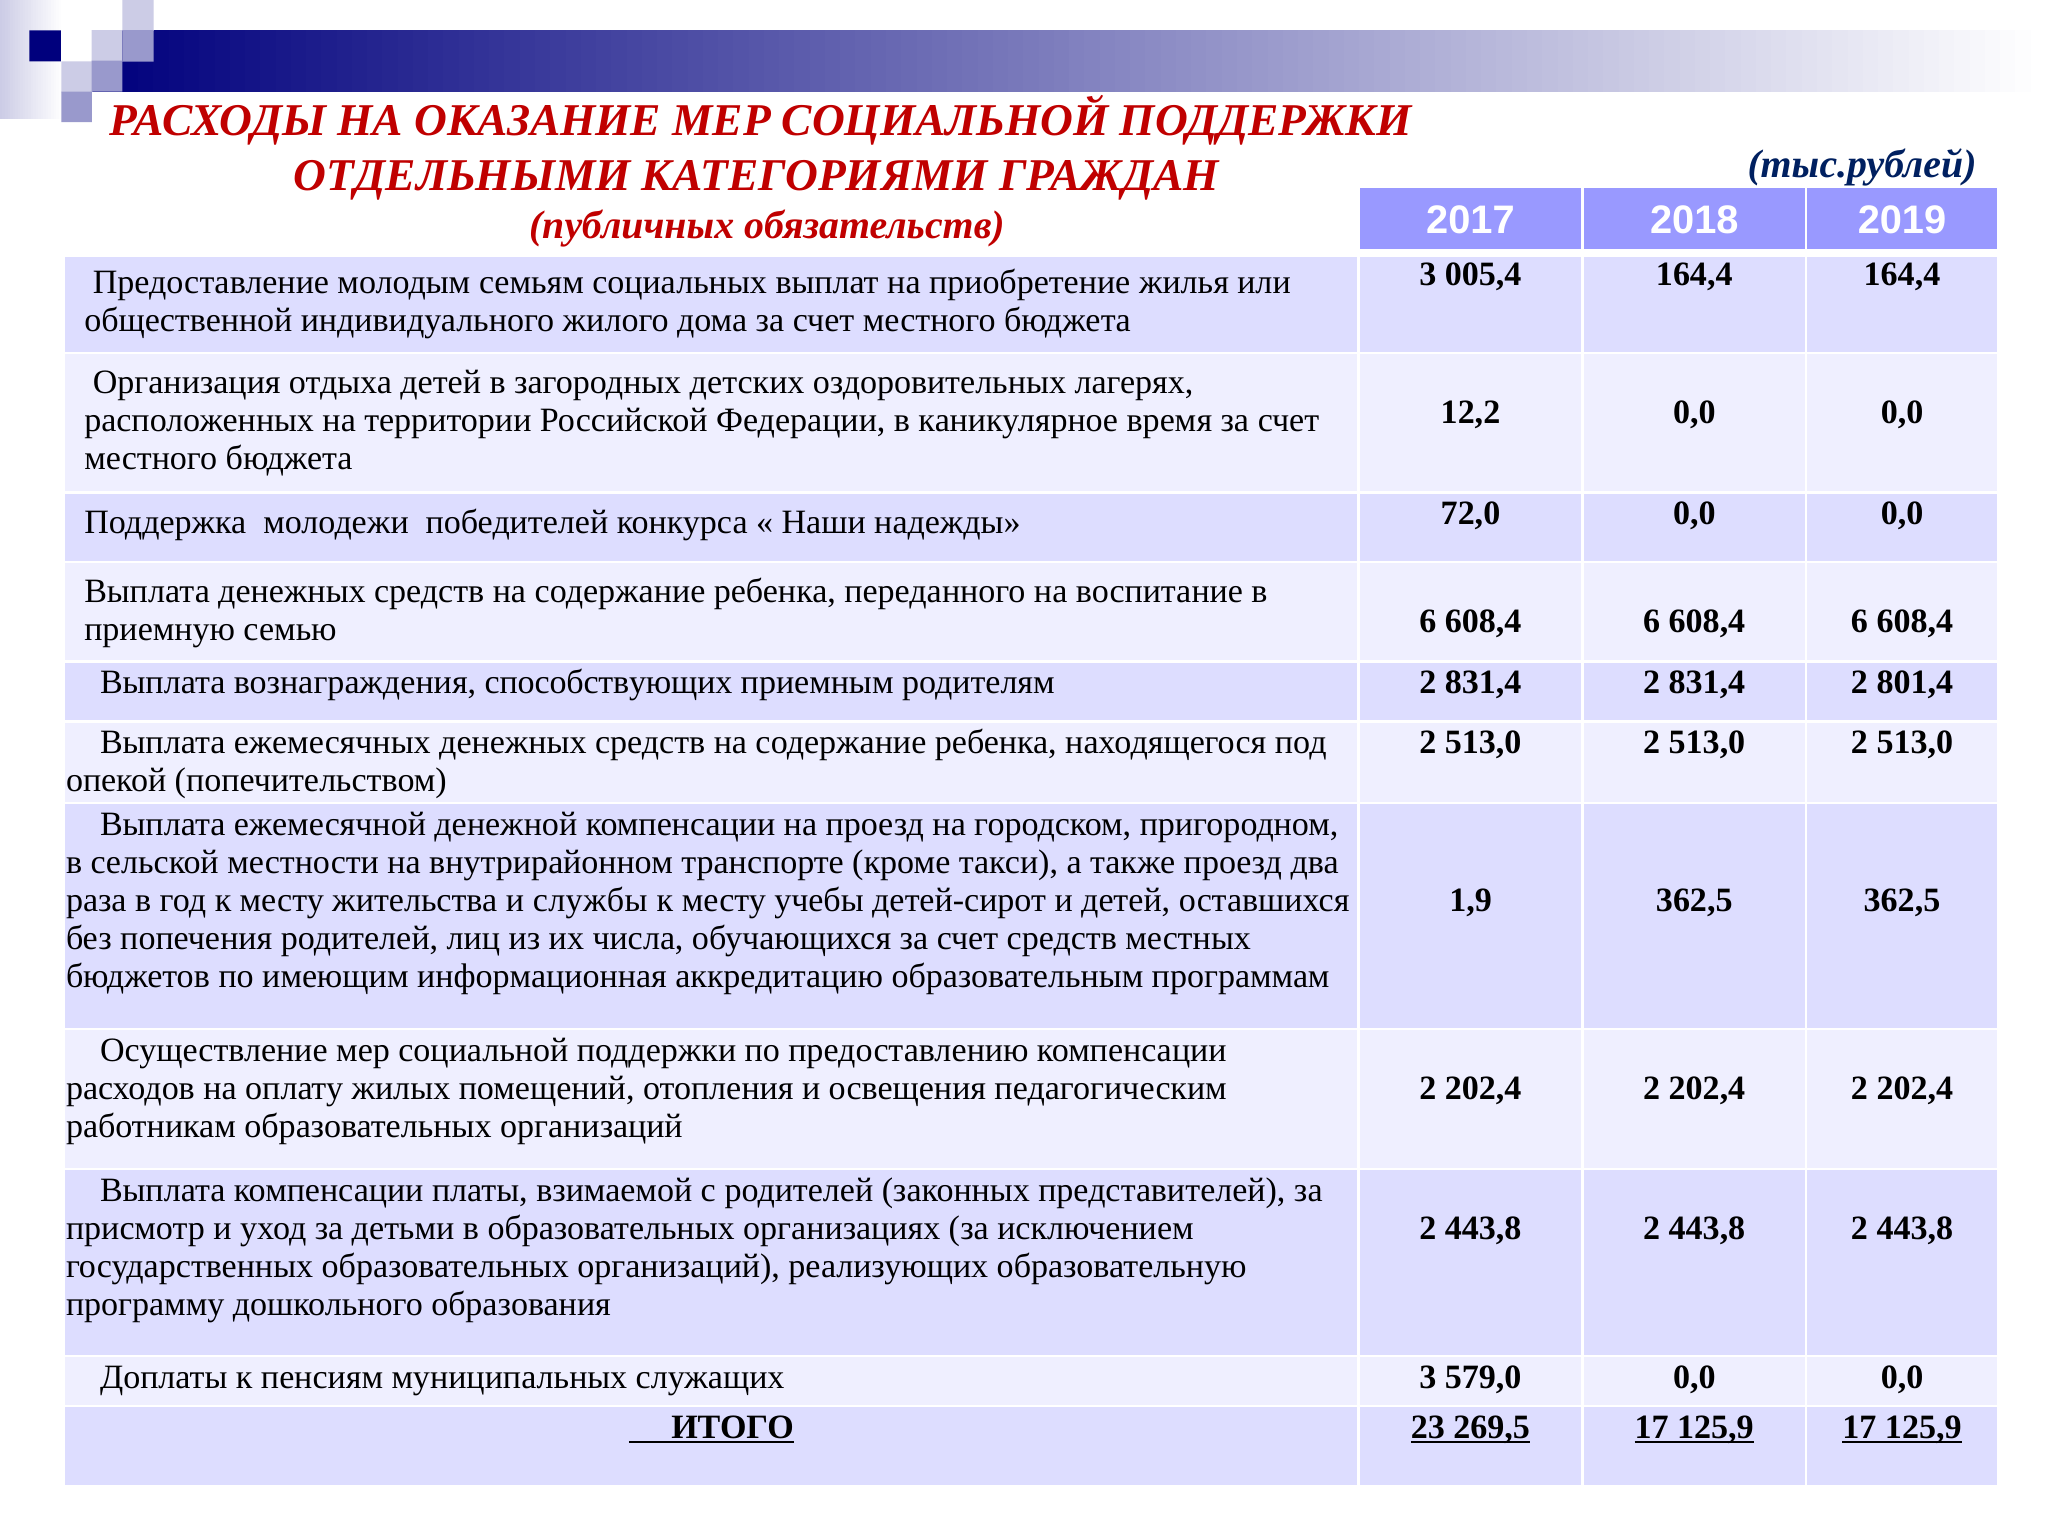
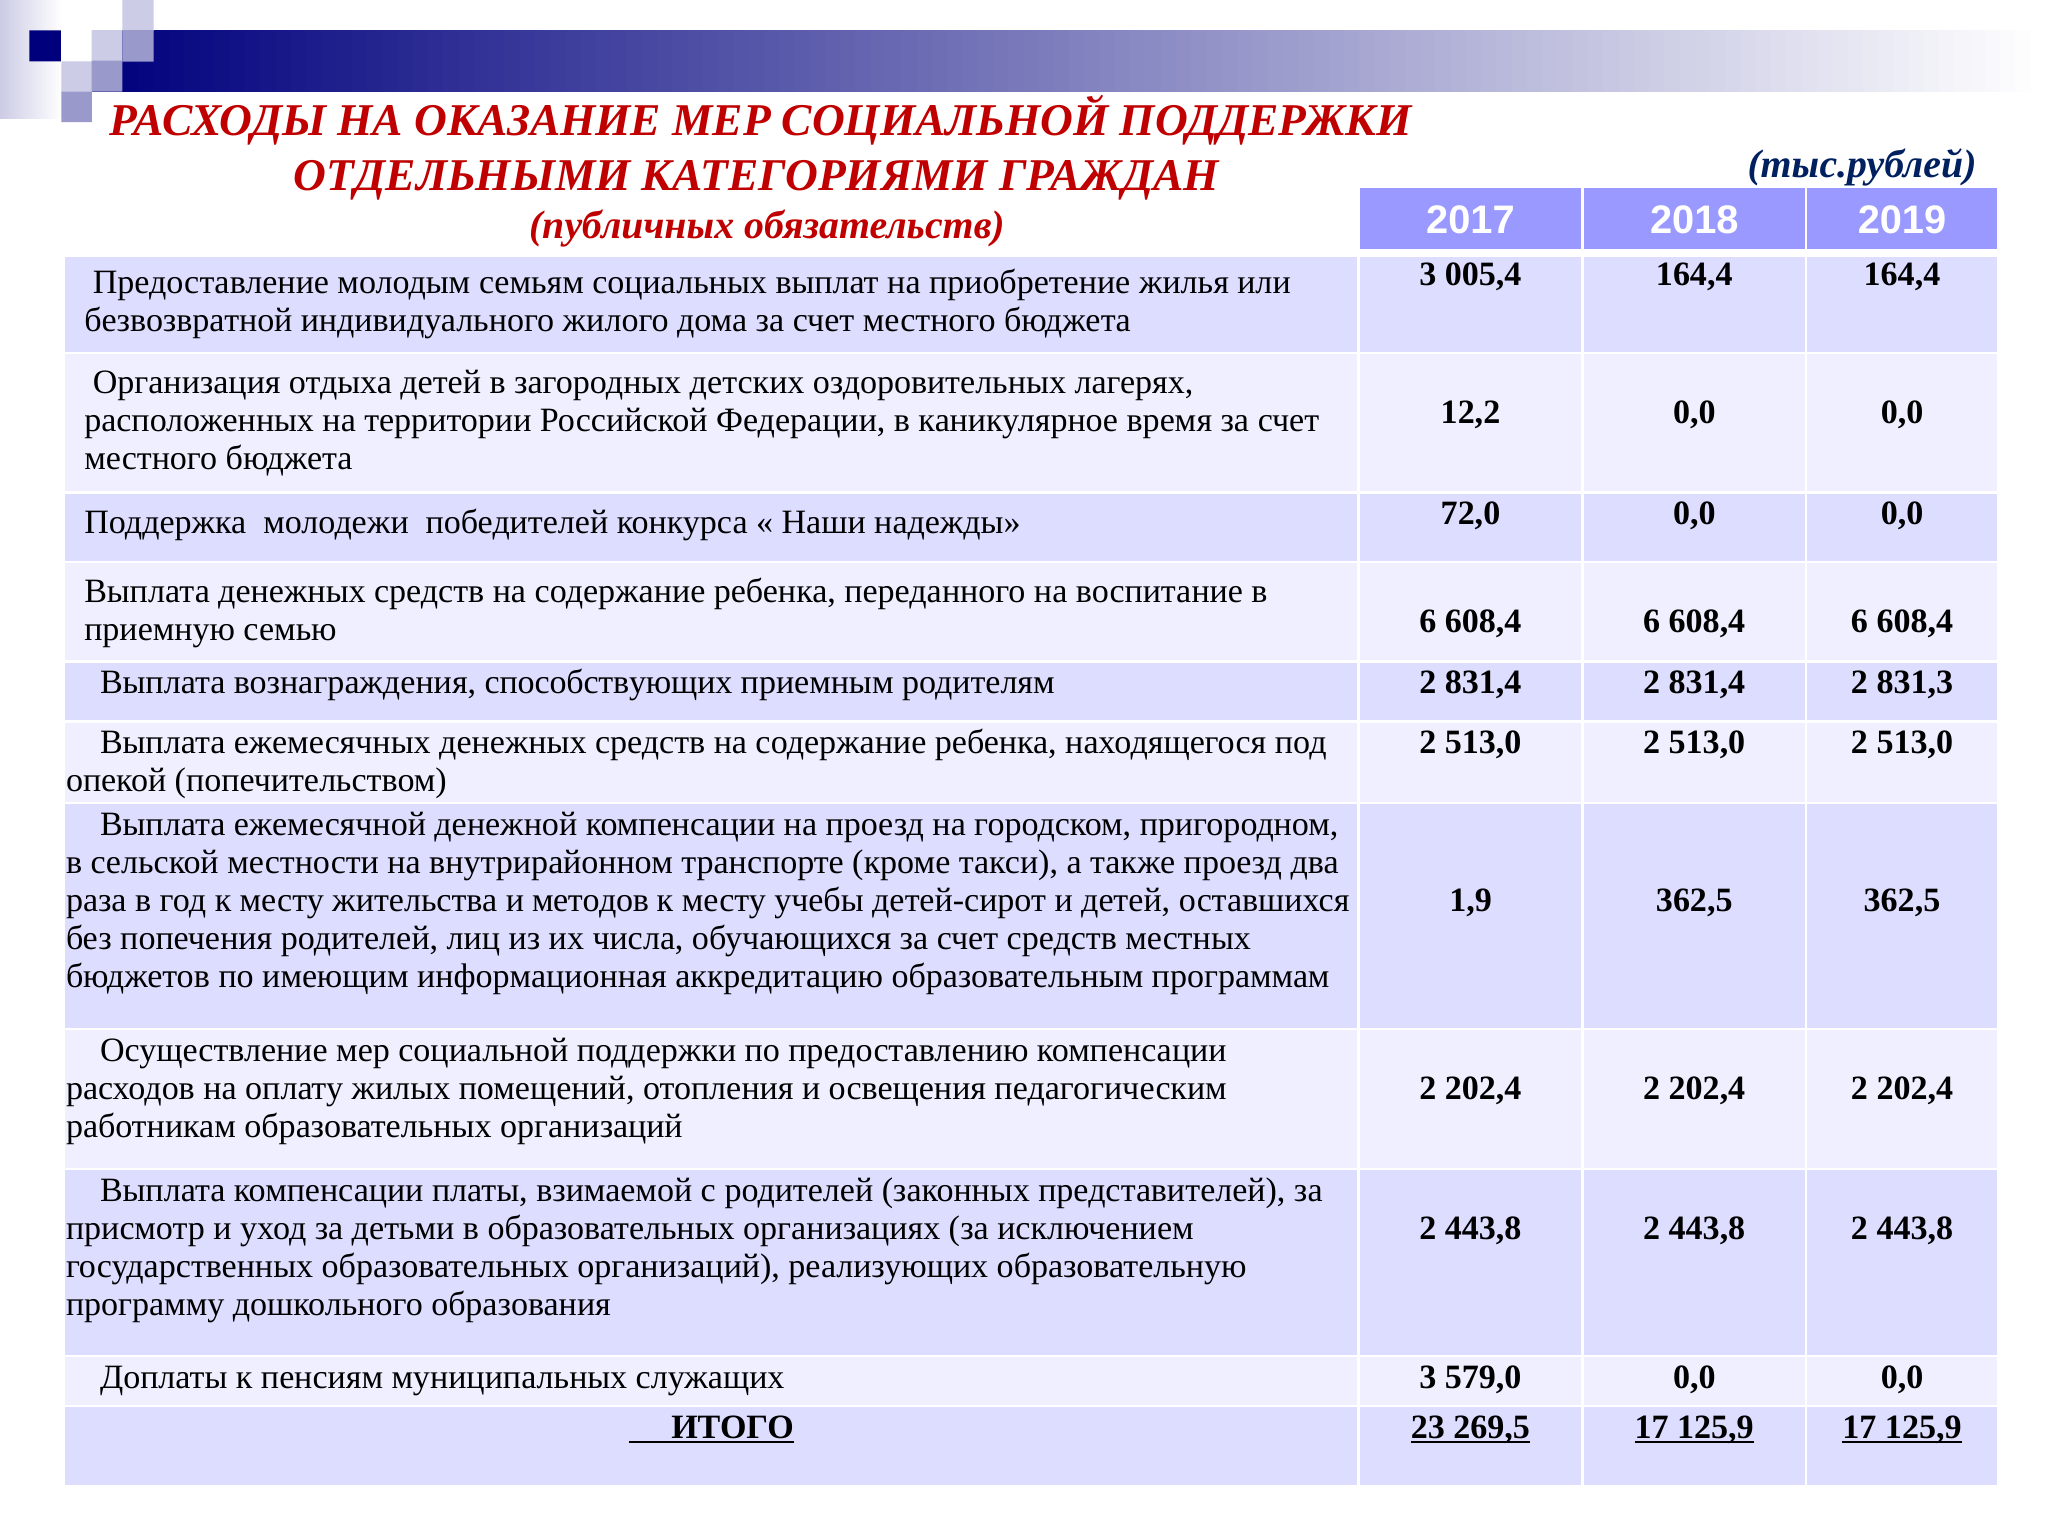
общественной: общественной -> безвозвратной (188, 320)
801,4: 801,4 -> 831,3 (1915, 682)
службы: службы -> методов (590, 900)
